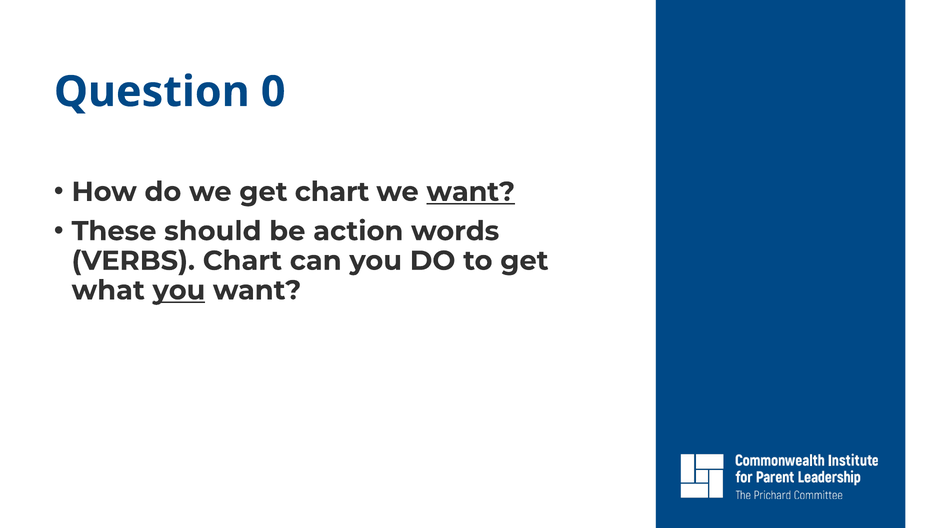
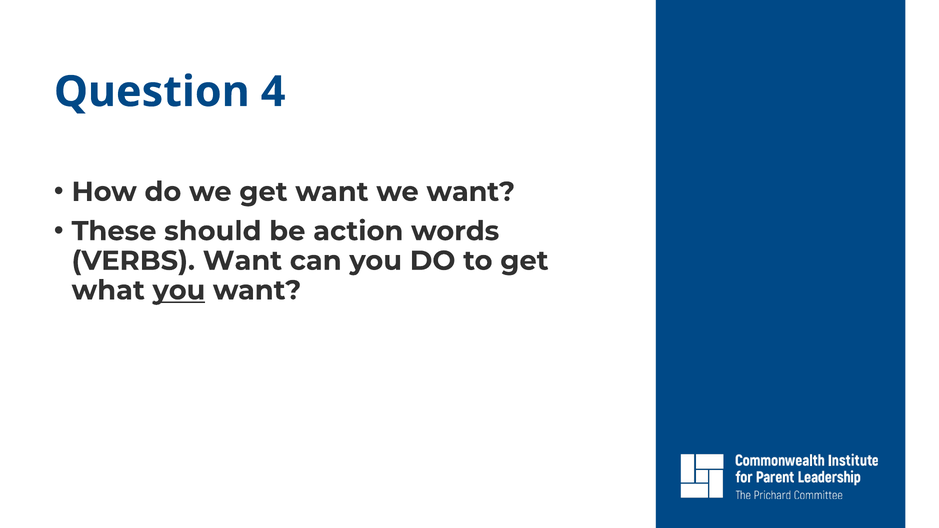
0: 0 -> 4 (273, 92)
get chart: chart -> want (332, 192)
want underline: present -> none (471, 192)
VERBS Chart: Chart -> Want (242, 261)
